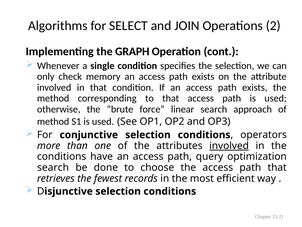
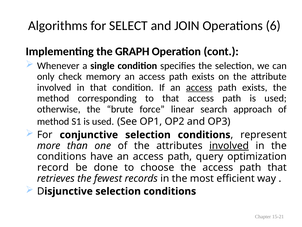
2: 2 -> 6 (273, 26)
access underline: none -> present (199, 87)
operators: operators -> represent (264, 135)
search: search -> record (53, 167)
